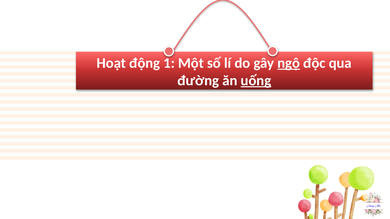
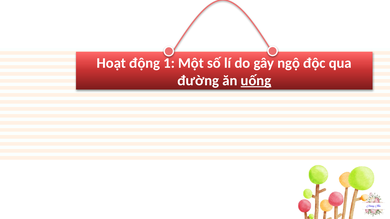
ngộ underline: present -> none (289, 63)
